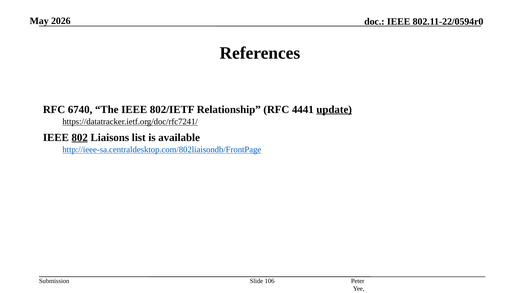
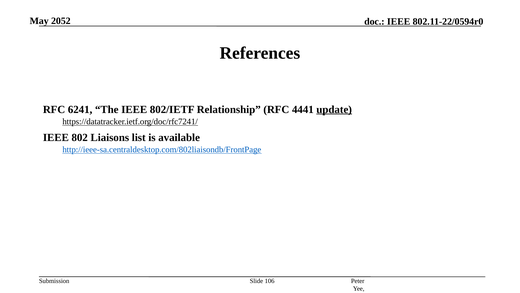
2026: 2026 -> 2052 (61, 21)
6740: 6740 -> 6241 (80, 109)
802 underline: present -> none (80, 137)
